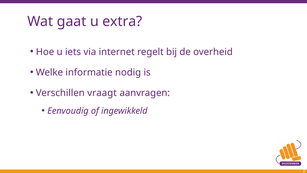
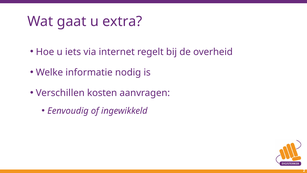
vraagt: vraagt -> kosten (102, 93)
